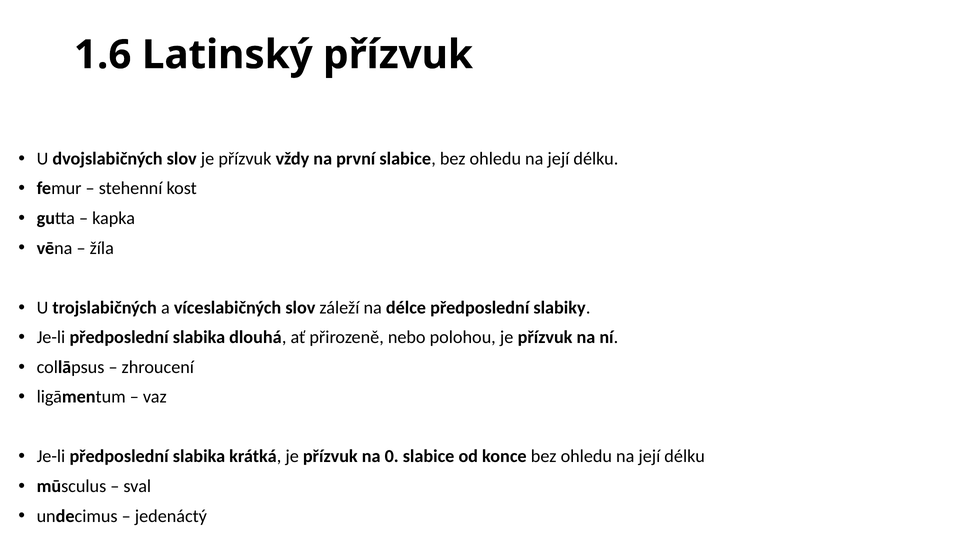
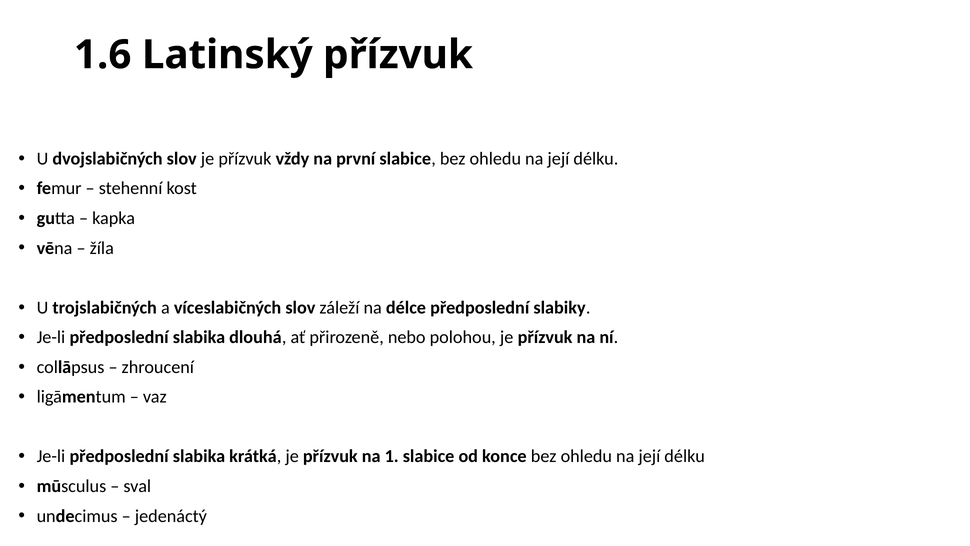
0: 0 -> 1 (392, 456)
